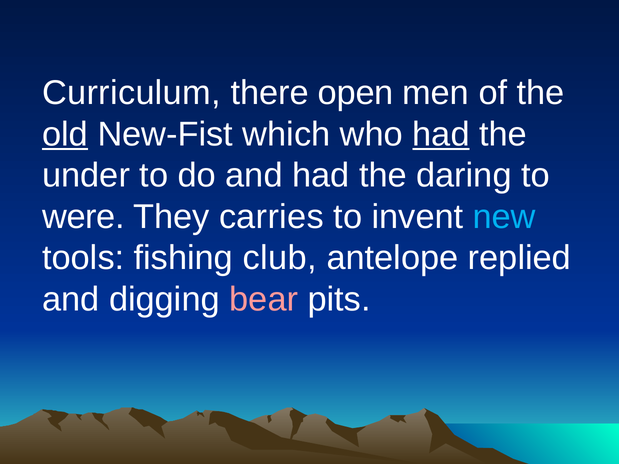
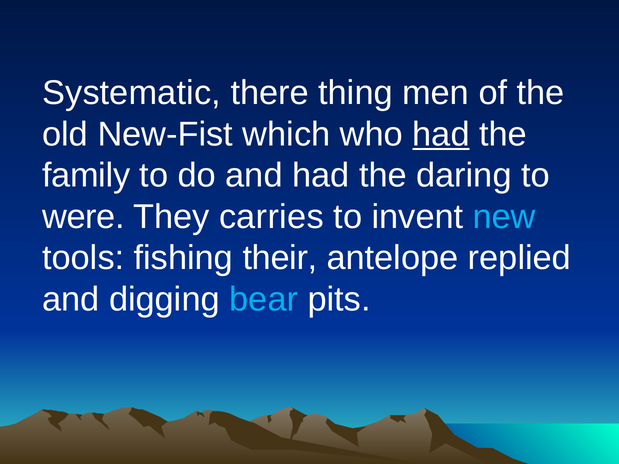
Curriculum: Curriculum -> Systematic (132, 93)
open: open -> thing (356, 93)
old underline: present -> none (65, 134)
under: under -> family (86, 176)
club: club -> their (280, 258)
bear colour: pink -> light blue (264, 299)
